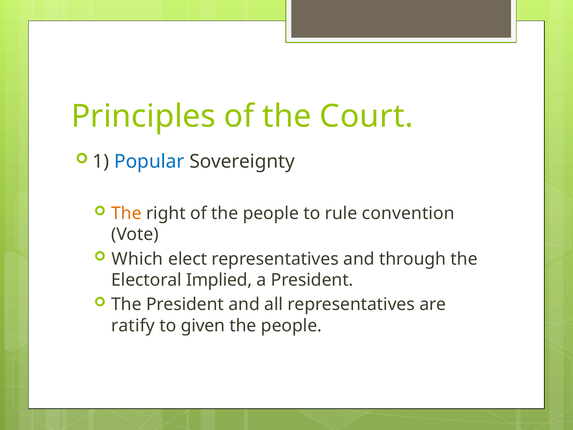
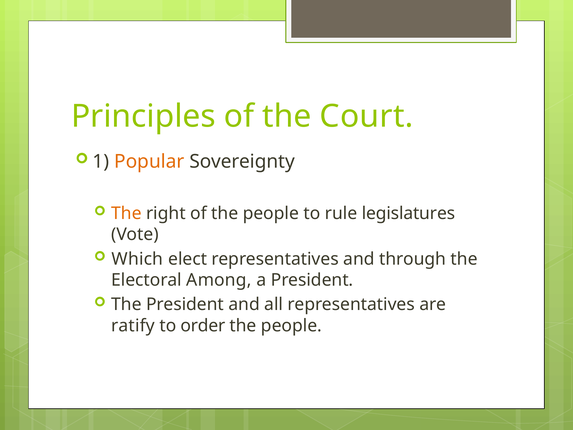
Popular colour: blue -> orange (149, 161)
convention: convention -> legislatures (408, 213)
Implied: Implied -> Among (219, 280)
given: given -> order (203, 325)
